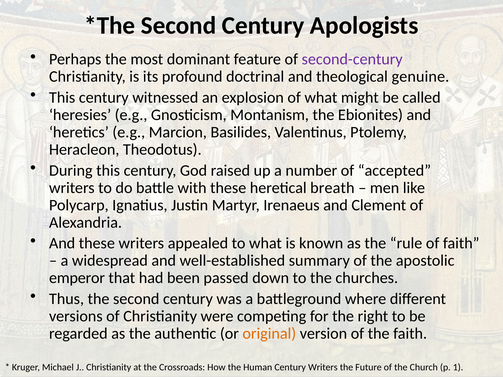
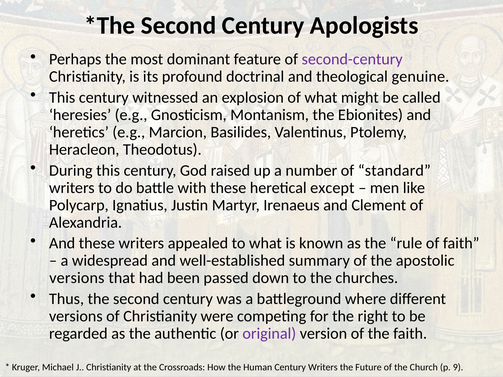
accepted: accepted -> standard (394, 171)
breath: breath -> except (332, 188)
emperor: emperor -> versions (77, 278)
original colour: orange -> purple (269, 334)
1: 1 -> 9 (458, 368)
